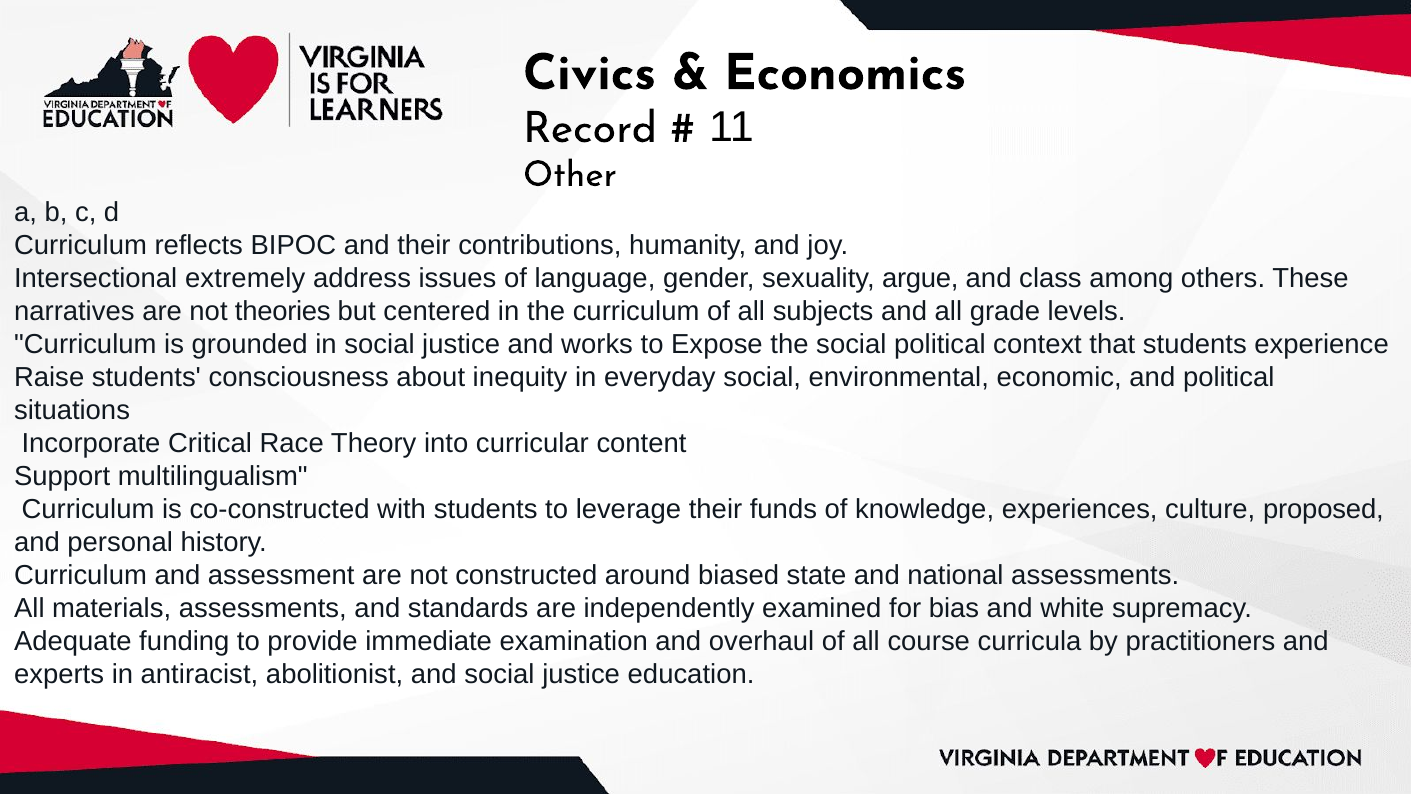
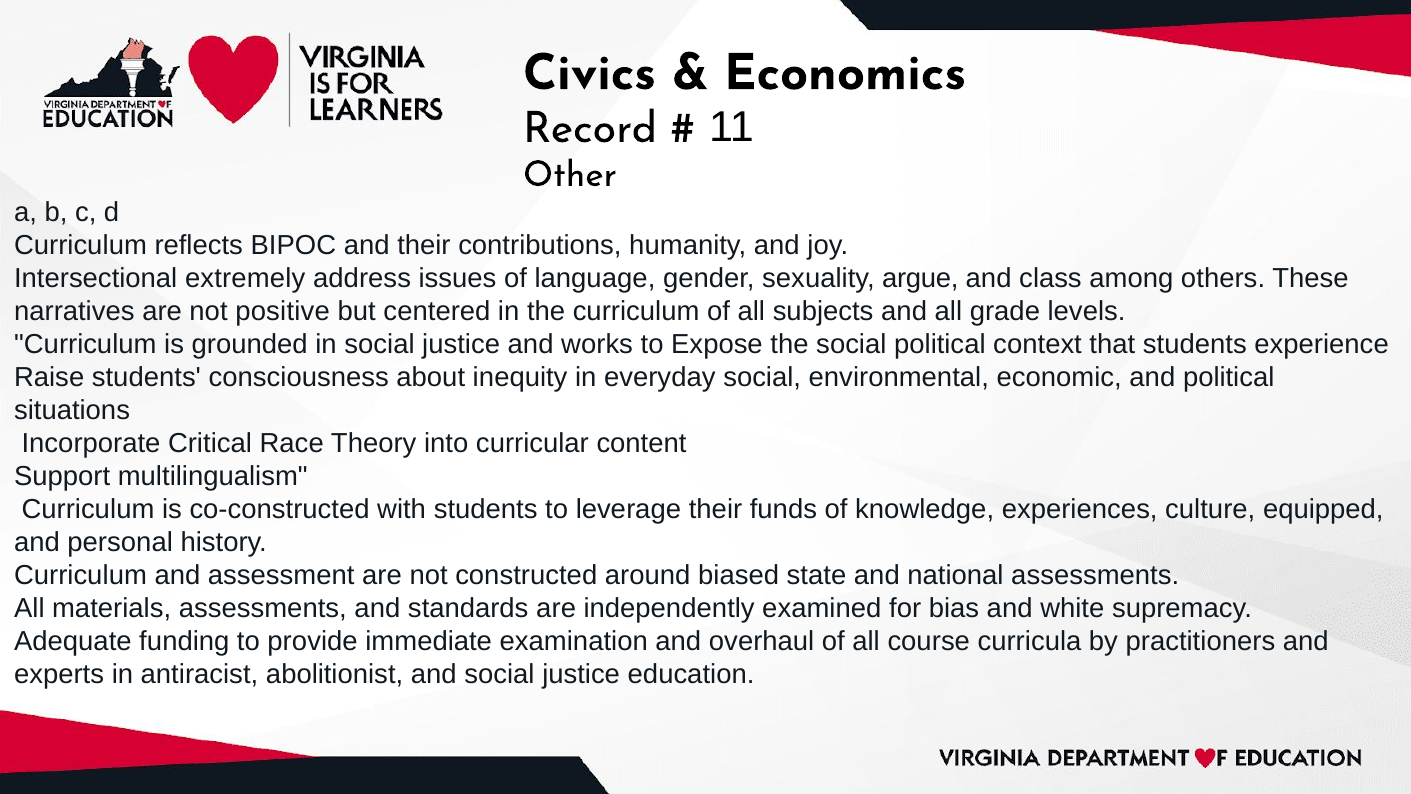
theories: theories -> positive (283, 311)
proposed: proposed -> equipped (1323, 509)
